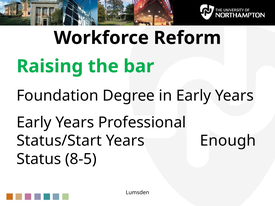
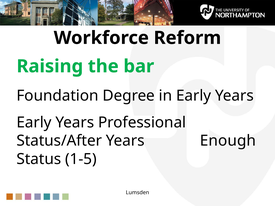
Status/Start: Status/Start -> Status/After (59, 141)
8-5: 8-5 -> 1-5 (81, 159)
